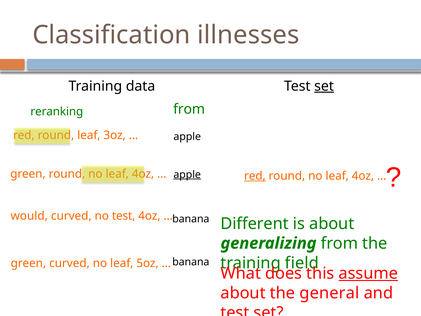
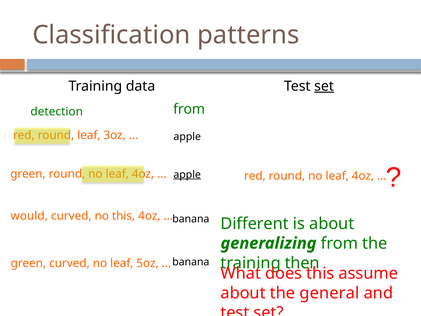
illnesses: illnesses -> patterns (248, 35)
reranking: reranking -> detection (57, 112)
red underline: present -> none (255, 176)
no test: test -> this (124, 216)
field: field -> then (302, 263)
assume underline: present -> none (368, 273)
